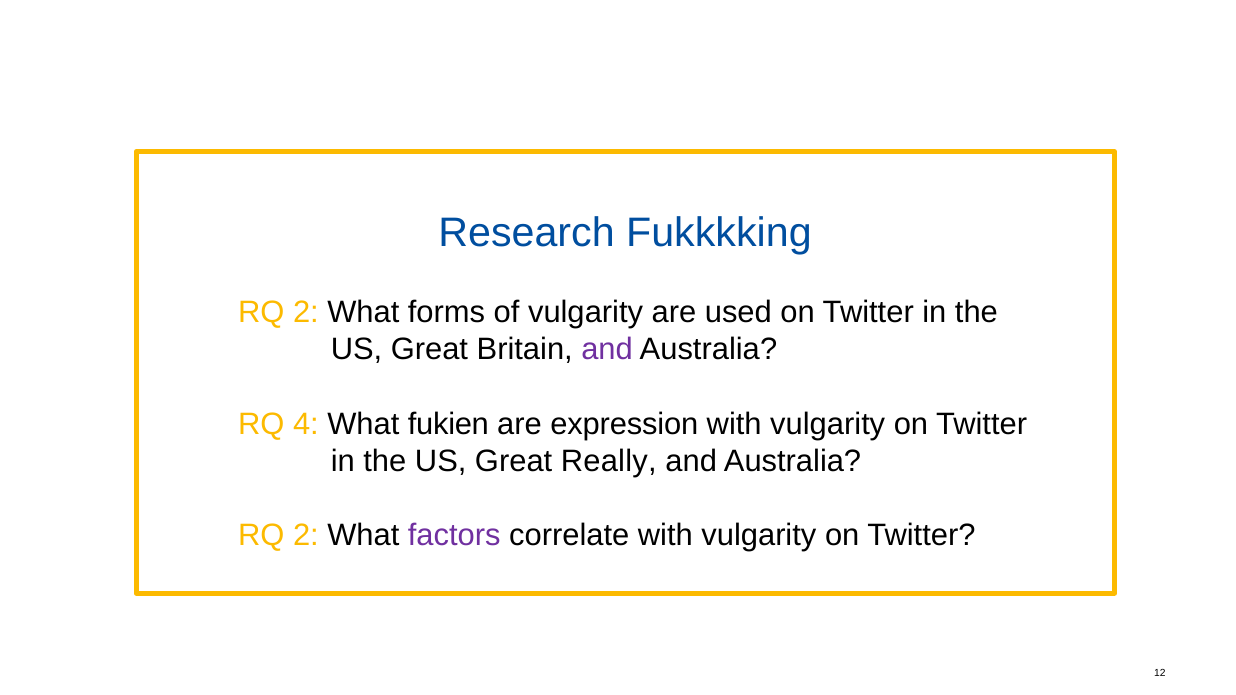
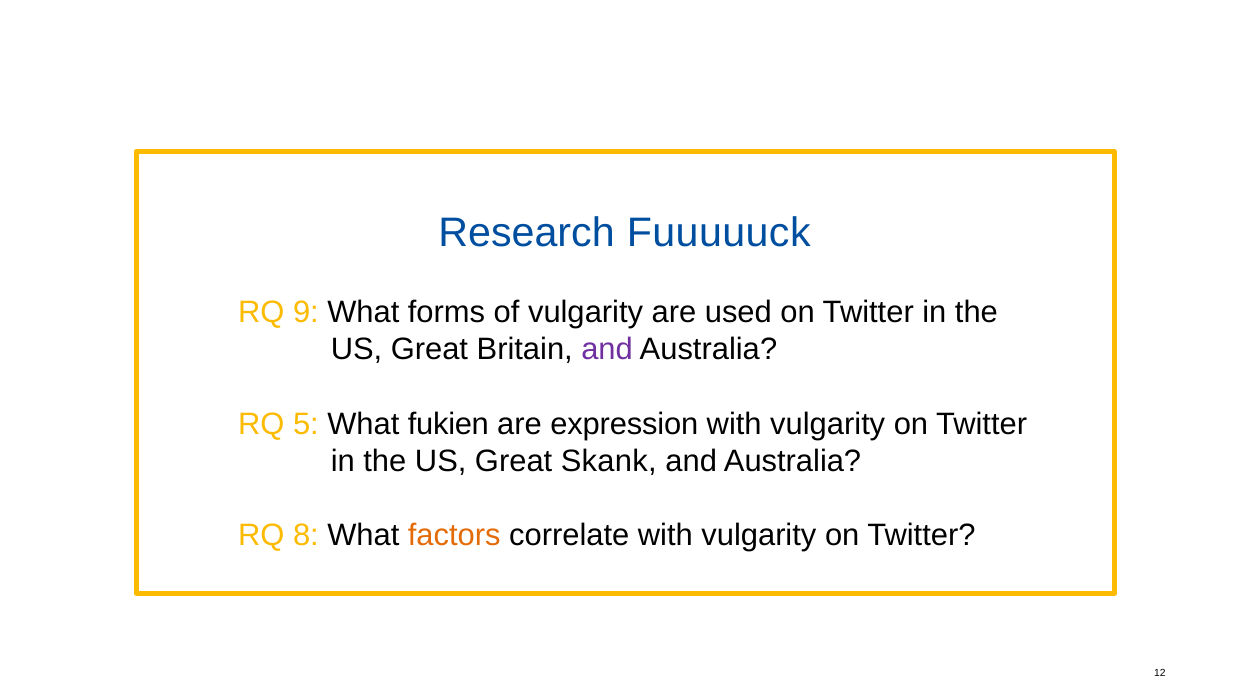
Fukkkking: Fukkkking -> Fuuuuuck (719, 233)
2: 2 -> 9 (306, 313)
4: 4 -> 5 (306, 424)
Really: Really -> Skank (609, 461)
2: 2 -> 8 (306, 535)
factors colour: purple -> orange (454, 535)
